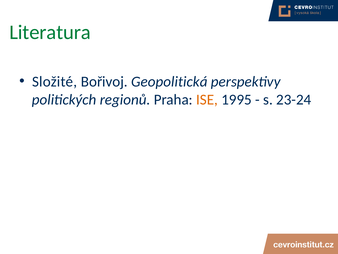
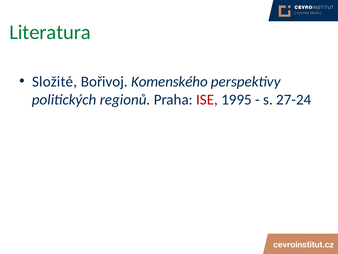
Geopolitická: Geopolitická -> Komenského (169, 81)
ISE colour: orange -> red (207, 99)
23-24: 23-24 -> 27-24 (294, 99)
